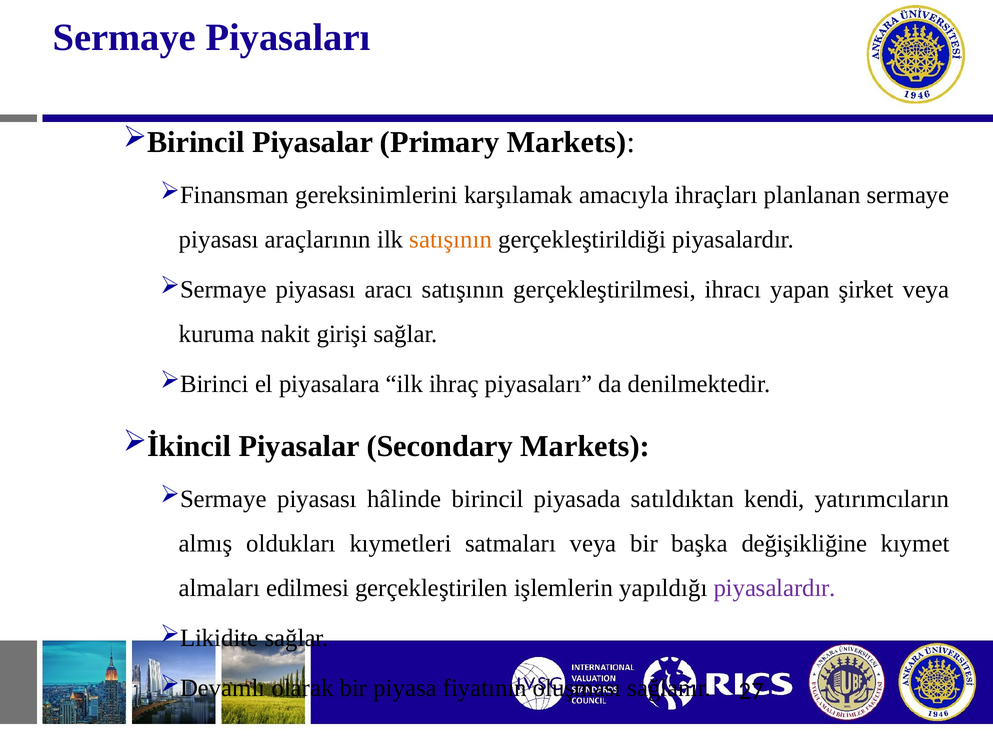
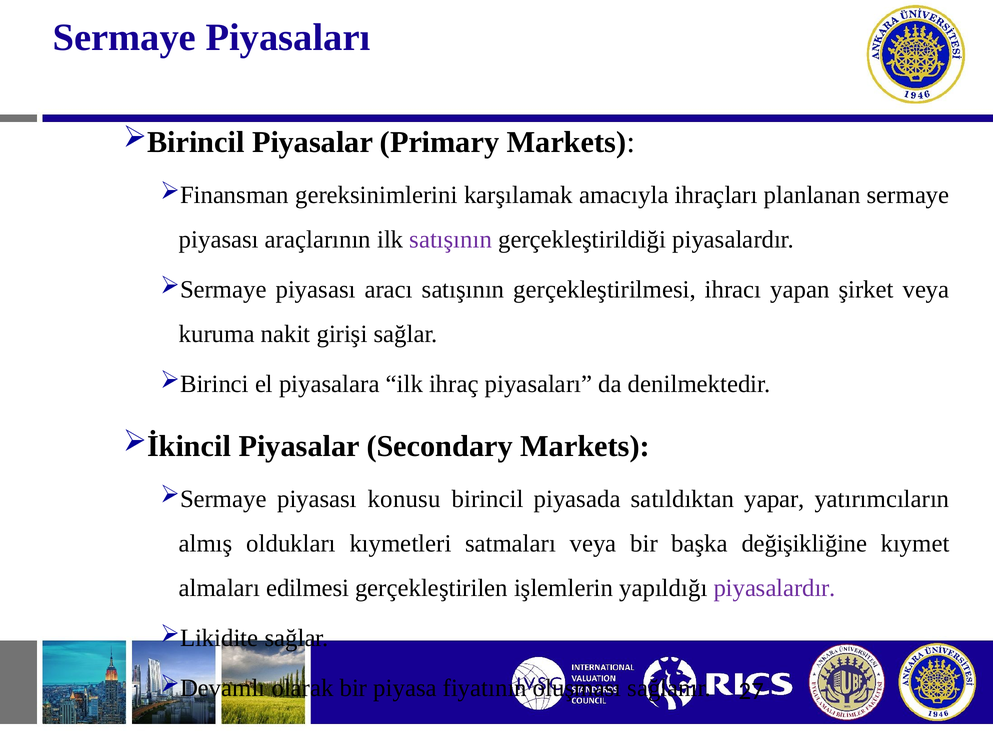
satışının colour: orange -> purple (451, 240)
hâlinde: hâlinde -> konusu (404, 499)
kendi: kendi -> yapar (774, 499)
